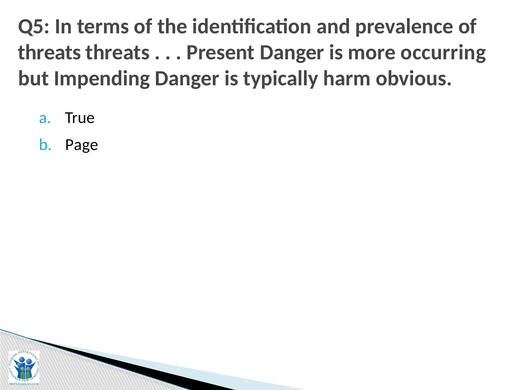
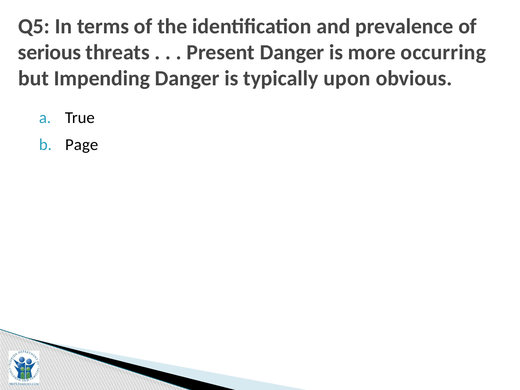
threats: threats -> serious (49, 52)
harm: harm -> upon (347, 78)
